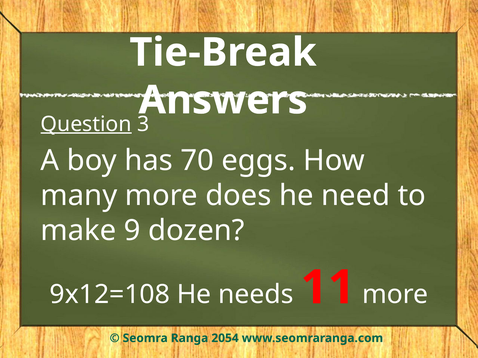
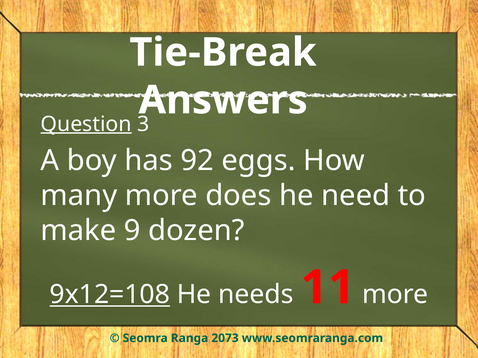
70: 70 -> 92 (197, 161)
9x12=108 underline: none -> present (110, 295)
2054: 2054 -> 2073 (225, 339)
